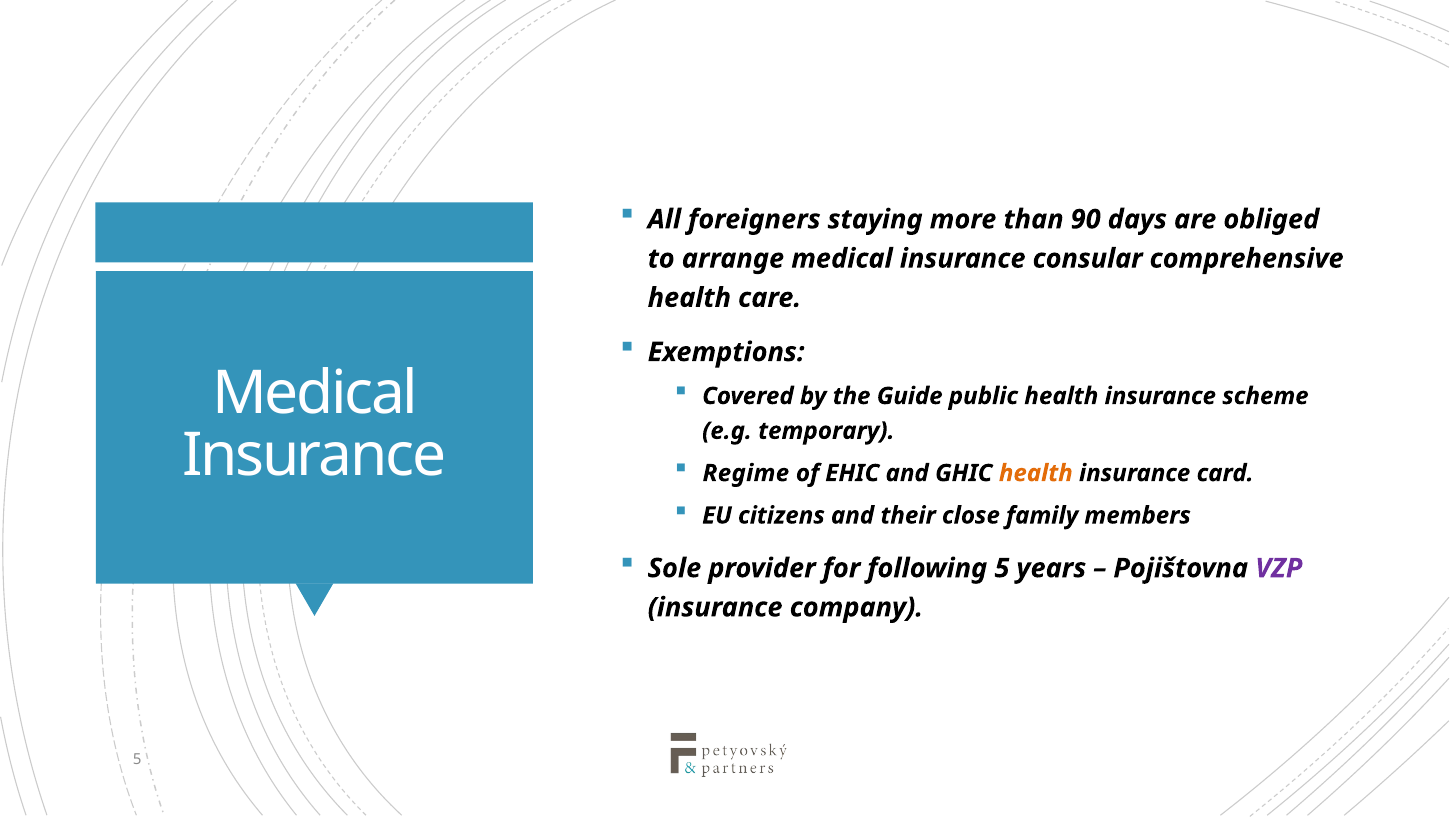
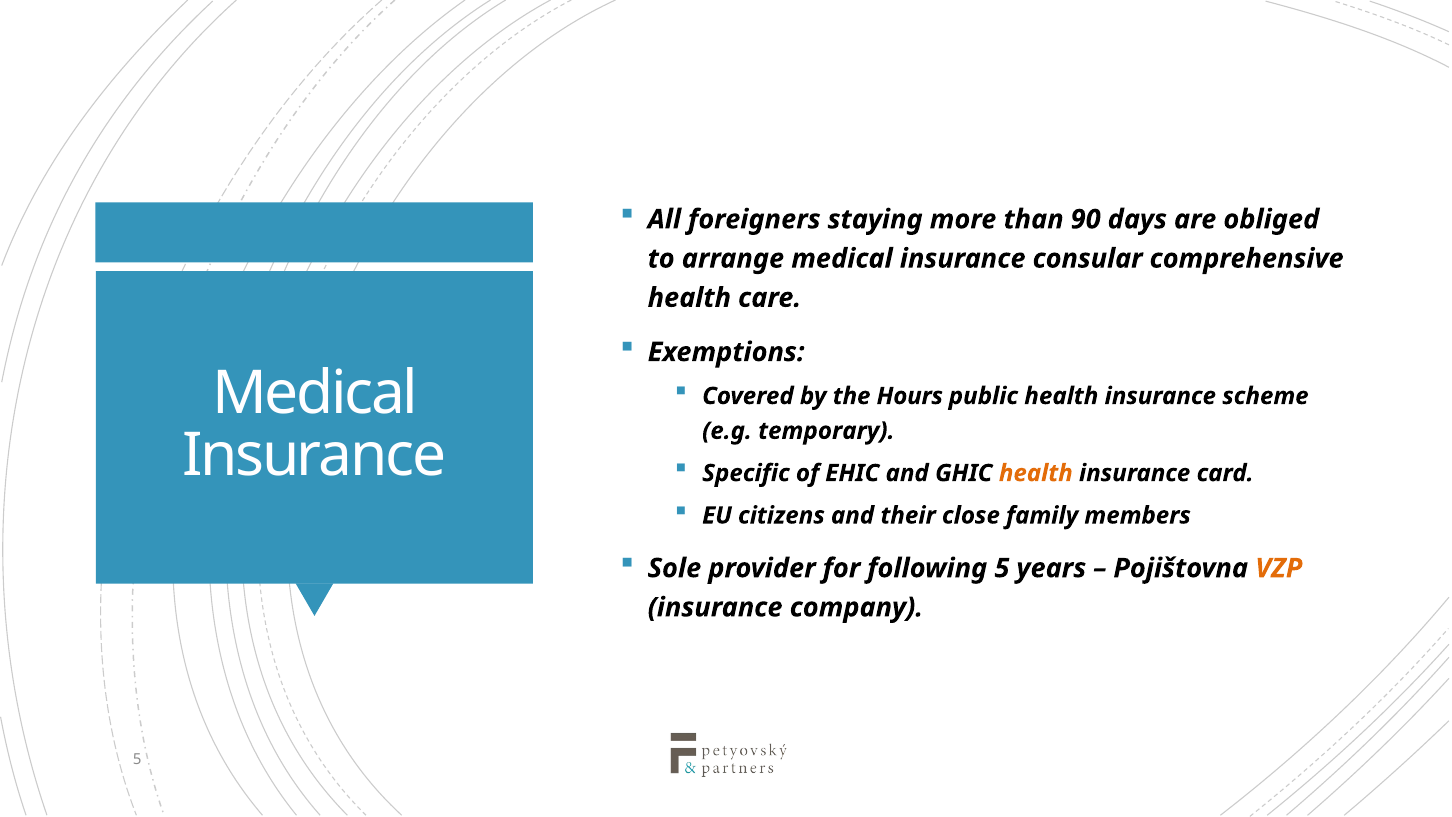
Guide: Guide -> Hours (910, 396)
Regime: Regime -> Specific (746, 473)
VZP colour: purple -> orange (1279, 568)
